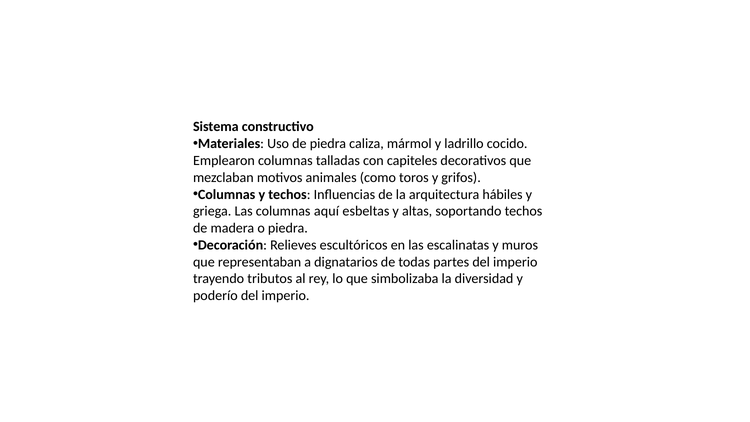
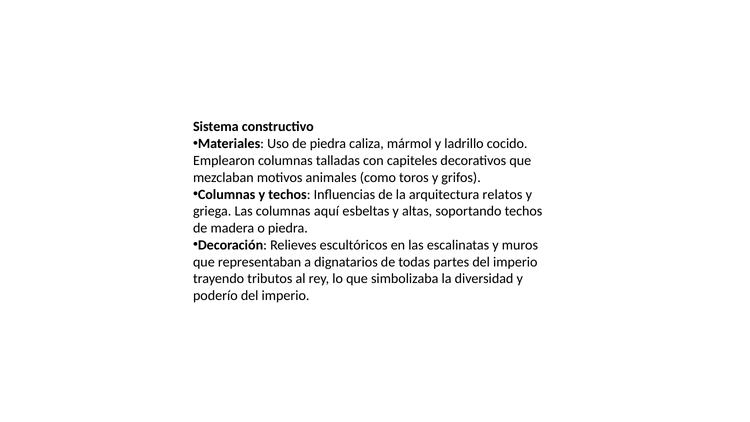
hábiles: hábiles -> relatos (502, 194)
